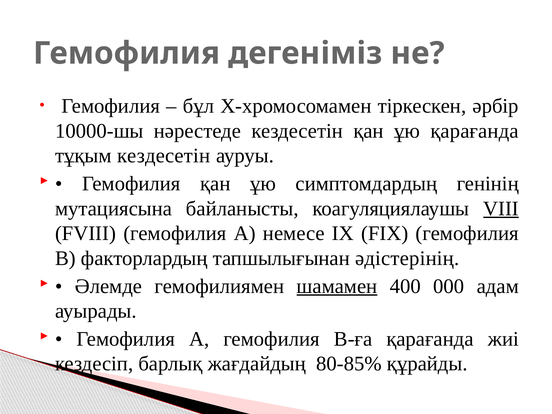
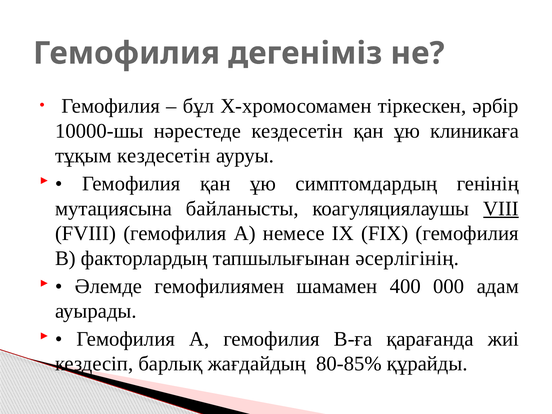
ұю қарағанда: қарағанда -> клиникаға (475, 131)
әдістерінің: әдістерінің -> әсерлігінің (407, 258)
шамамен underline: present -> none (337, 286)
